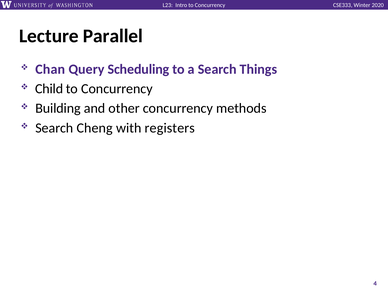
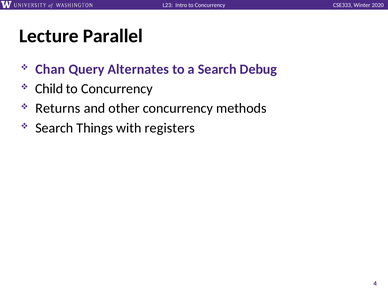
Scheduling: Scheduling -> Alternates (138, 69)
Things: Things -> Debug (258, 69)
Building: Building -> Returns (58, 108)
Cheng: Cheng -> Things (95, 128)
